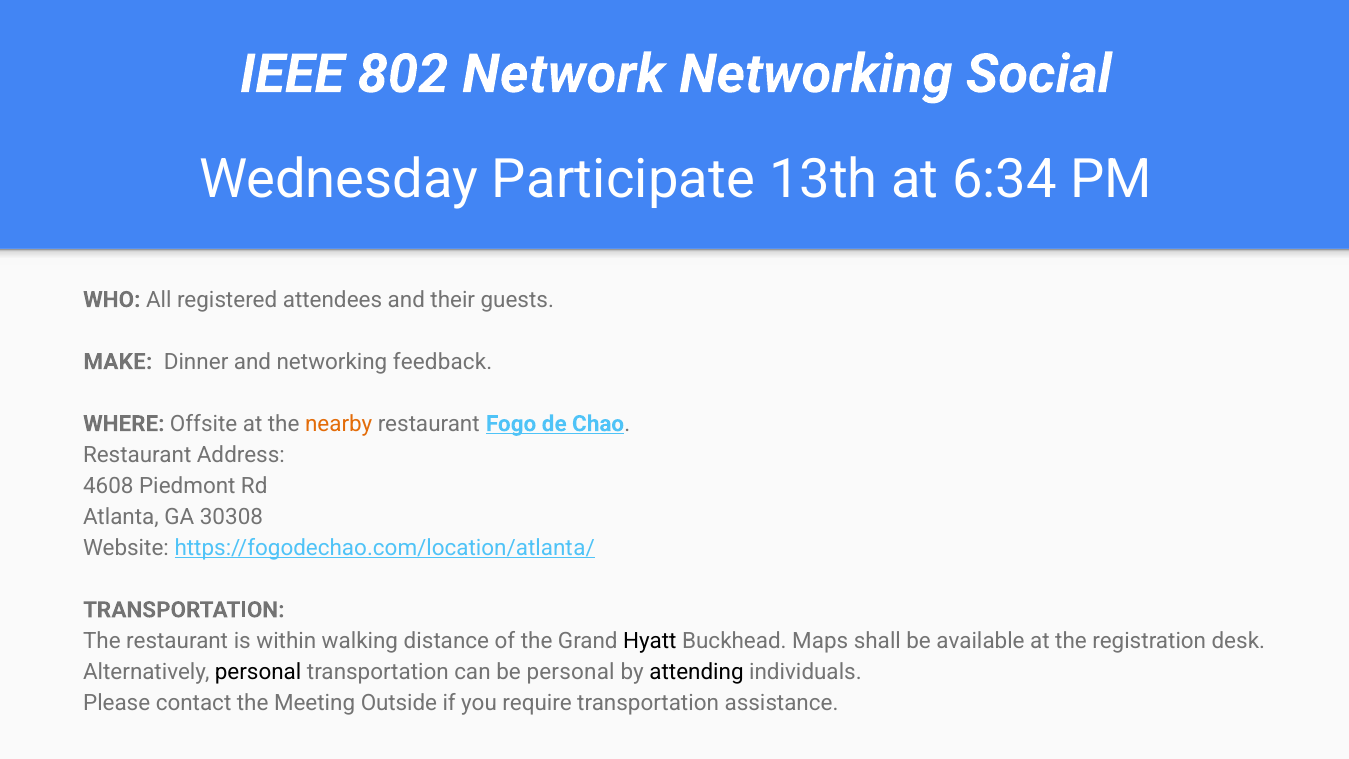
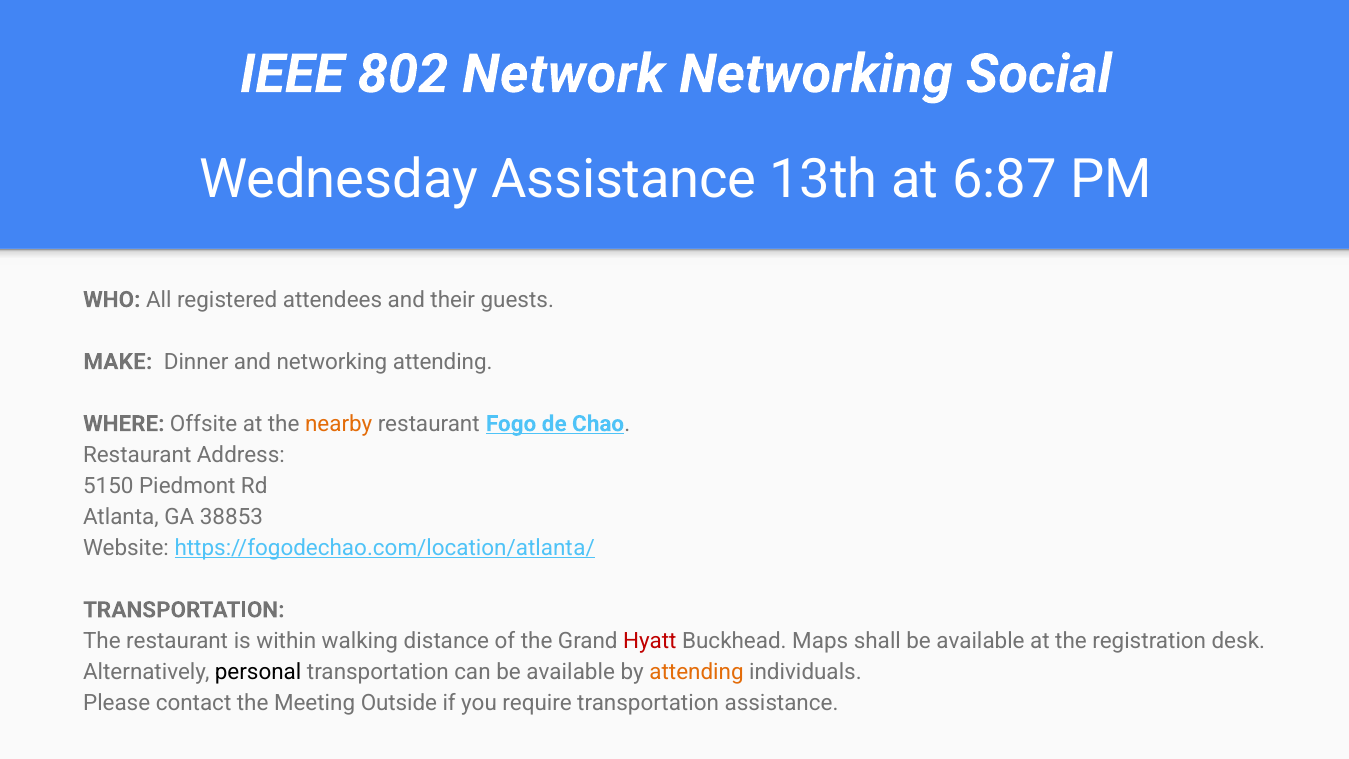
Wednesday Participate: Participate -> Assistance (624, 180)
6:34: 6:34 -> 6:87 (1004, 180)
networking feedback: feedback -> attending (443, 362)
4608: 4608 -> 5150 (108, 486)
30308: 30308 -> 38853 (231, 517)
Hyatt colour: black -> red (650, 641)
can be personal: personal -> available (571, 672)
attending colour: black -> orange (697, 672)
